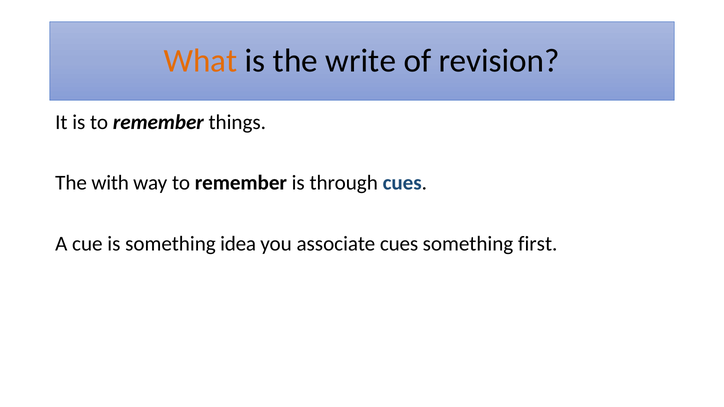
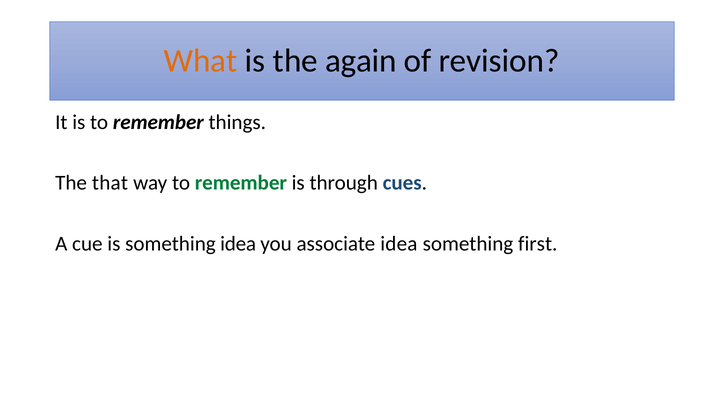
write: write -> again (361, 61)
with: with -> that (110, 183)
remember colour: black -> green (241, 183)
associate cues: cues -> idea (399, 244)
